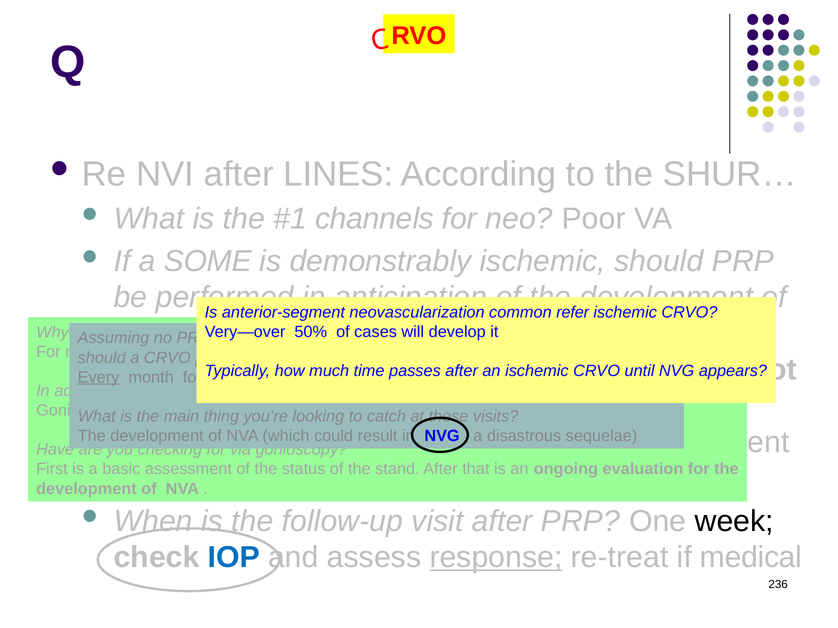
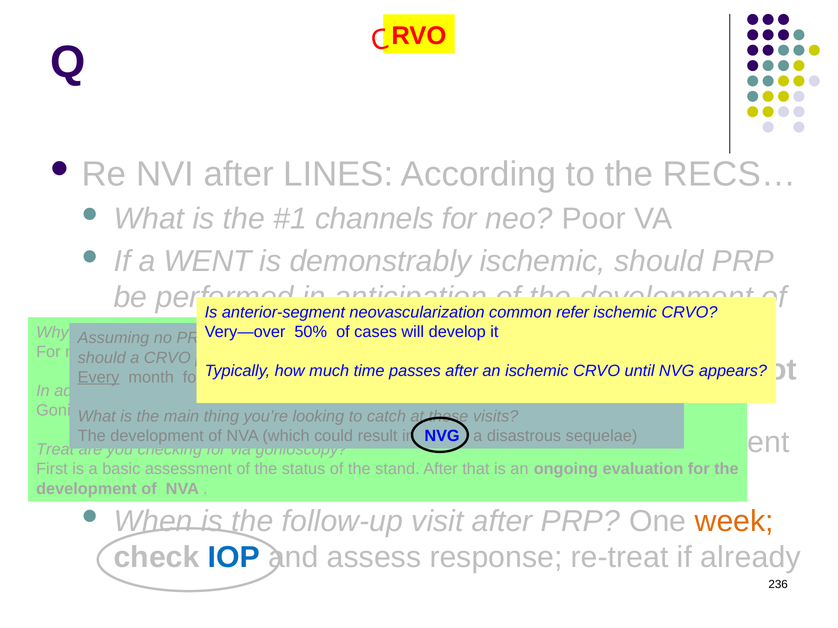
SHUR…: SHUR… -> RECS… (730, 174)
SOME: SOME -> WENT (208, 261)
Have: Have -> Treat (55, 450)
week colour: black -> orange (734, 521)
response underline: present -> none (496, 558)
medical: medical -> already (751, 558)
